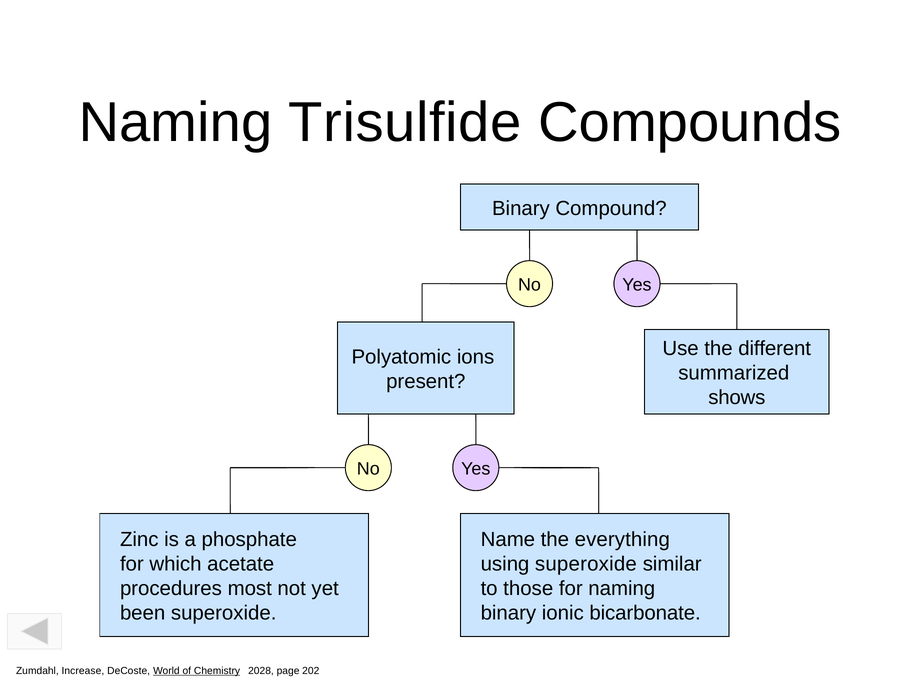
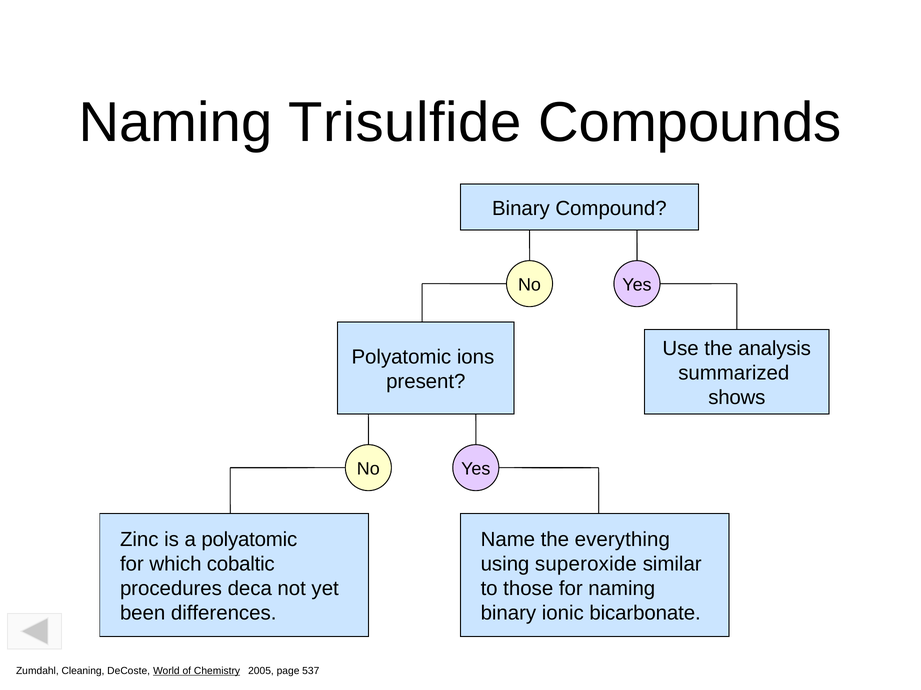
different: different -> analysis (775, 349)
a phosphate: phosphate -> polyatomic (249, 540)
acetate: acetate -> cobaltic (241, 565)
most: most -> deca (250, 589)
been superoxide: superoxide -> differences (224, 614)
Increase: Increase -> Cleaning (83, 671)
2028: 2028 -> 2005 (261, 671)
202: 202 -> 537 (311, 671)
